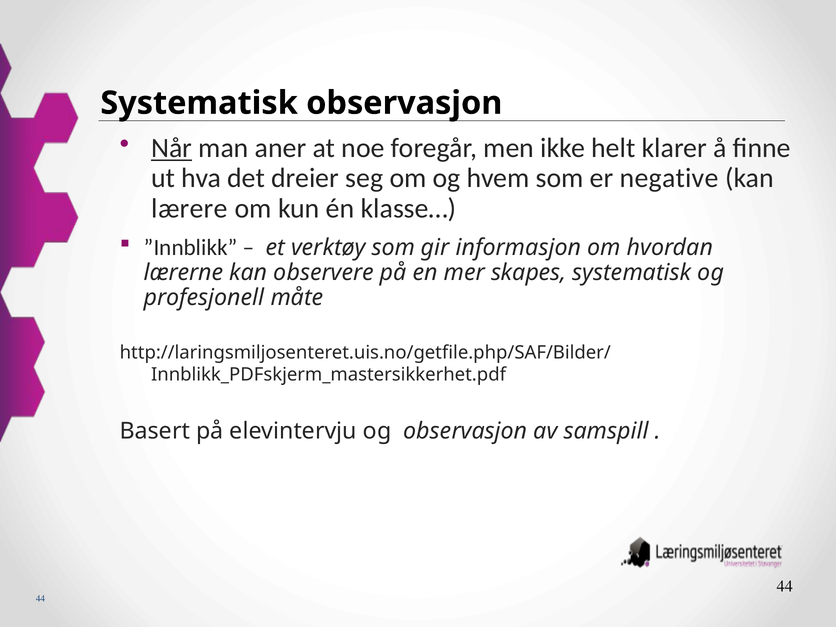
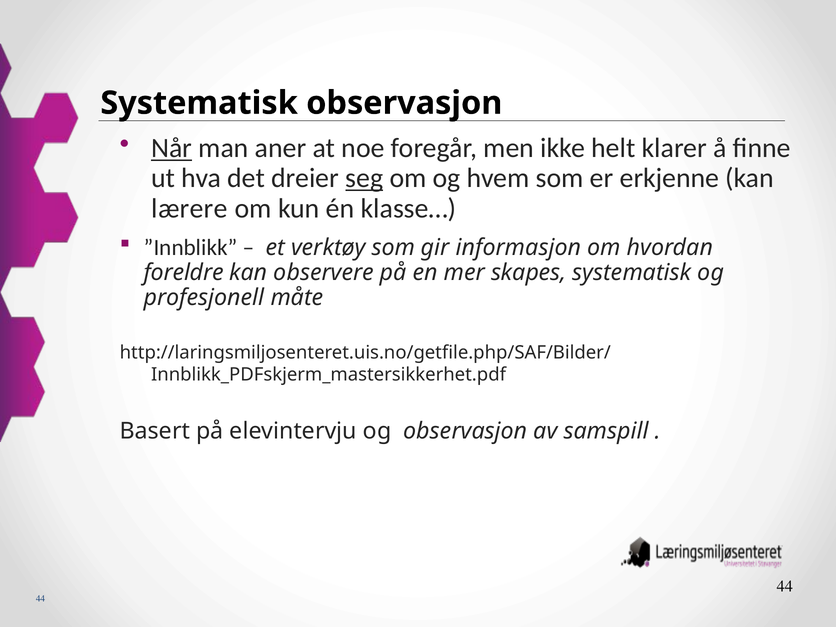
seg underline: none -> present (364, 178)
negative: negative -> erkjenne (669, 178)
lærerne: lærerne -> foreldre (184, 273)
